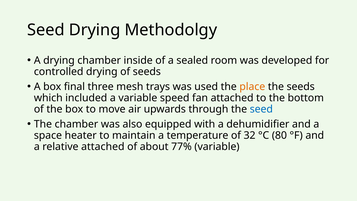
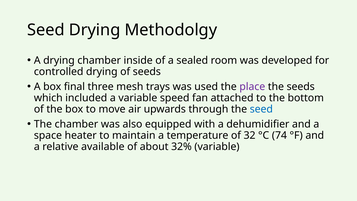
place colour: orange -> purple (252, 87)
80: 80 -> 74 (279, 135)
relative attached: attached -> available (103, 147)
77%: 77% -> 32% (181, 147)
